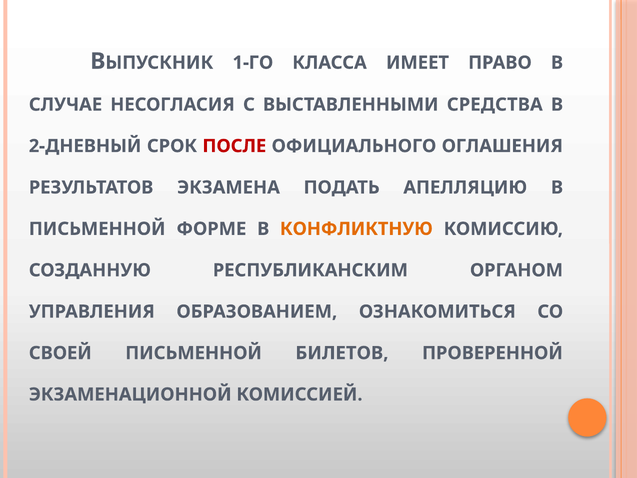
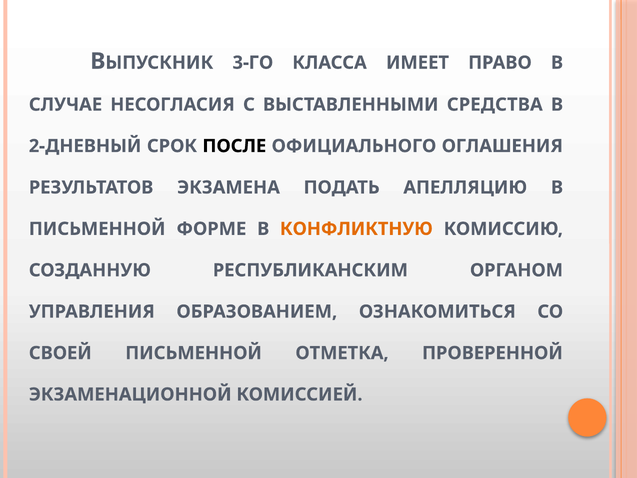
1-ГО: 1-ГО -> 3-ГО (253, 63)
ПОСЛЕ colour: red -> black (234, 146)
БИЛЕТОВ: БИЛЕТОВ -> ОТМЕТКА (342, 353)
